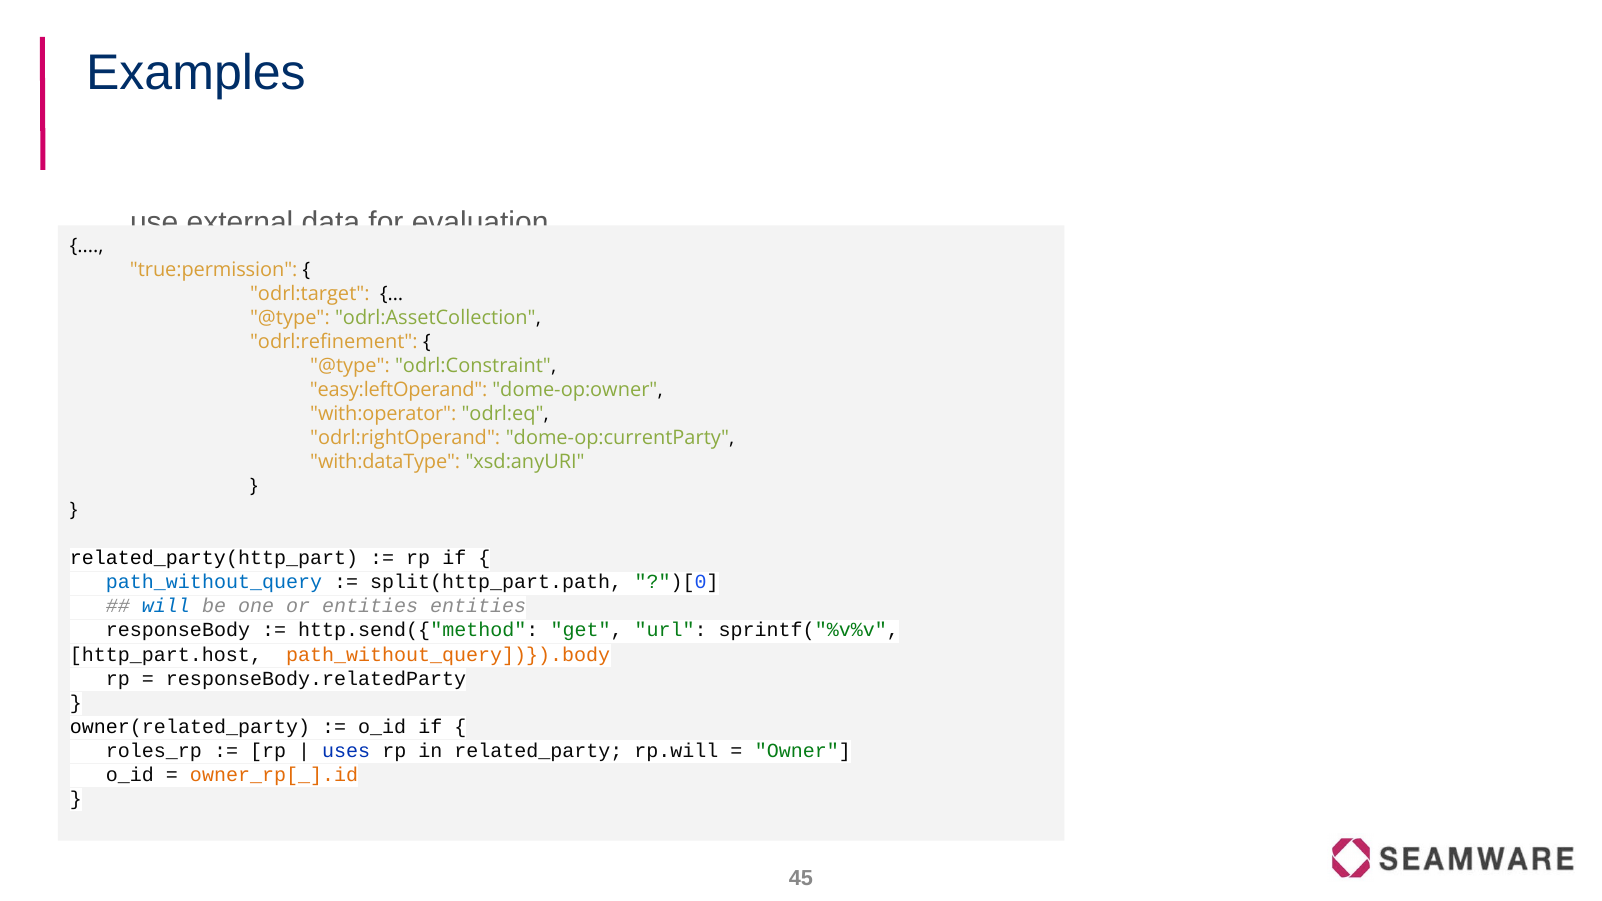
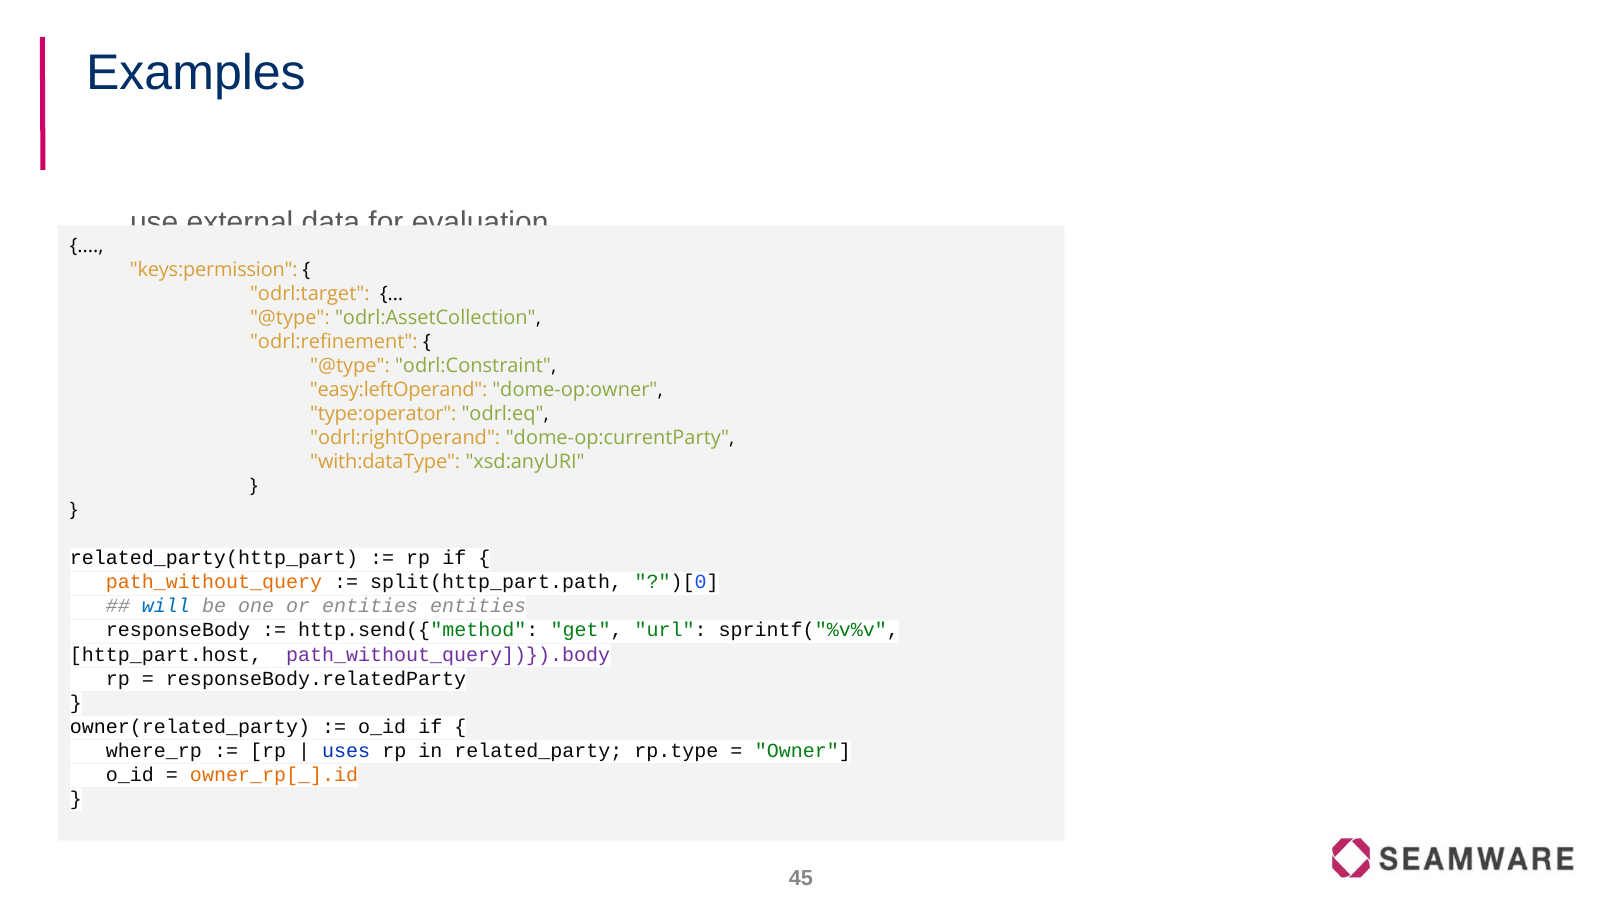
true:permission: true:permission -> keys:permission (214, 270)
with:operator: with:operator -> type:operator (383, 414)
path_without_query colour: blue -> orange (214, 582)
path_without_query])}).body colour: orange -> purple (448, 654)
roles_rp: roles_rp -> where_rp (154, 751)
rp.will: rp.will -> rp.type (676, 751)
